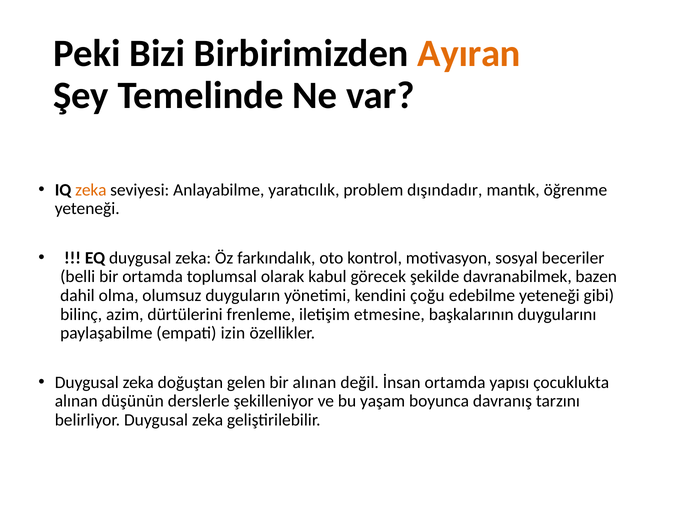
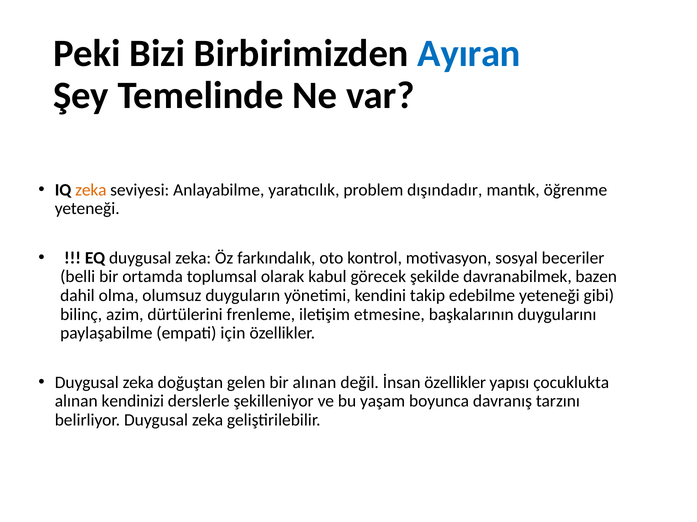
Ayıran colour: orange -> blue (469, 54)
çoğu: çoğu -> takip (428, 296)
izin: izin -> için (233, 334)
İnsan ortamda: ortamda -> özellikler (455, 383)
düşünün: düşünün -> kendinizi (133, 402)
